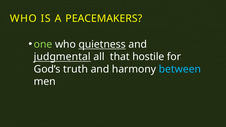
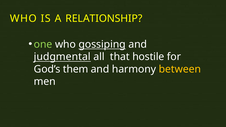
PEACEMAKERS: PEACEMAKERS -> RELATIONSHIP (104, 19)
quietness: quietness -> gossiping (102, 44)
truth: truth -> them (76, 69)
between colour: light blue -> yellow (180, 69)
